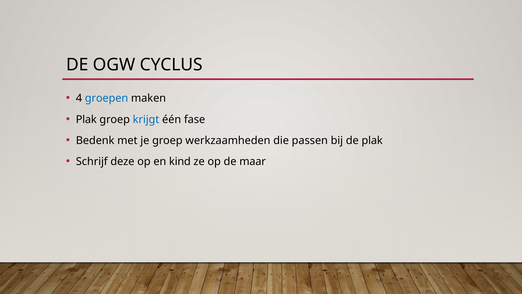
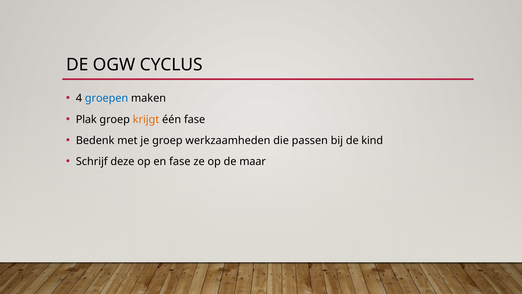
krijgt colour: blue -> orange (146, 119)
de plak: plak -> kind (372, 140)
en kind: kind -> fase (180, 161)
